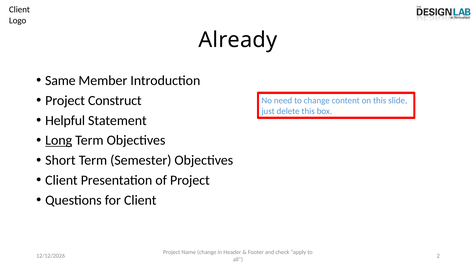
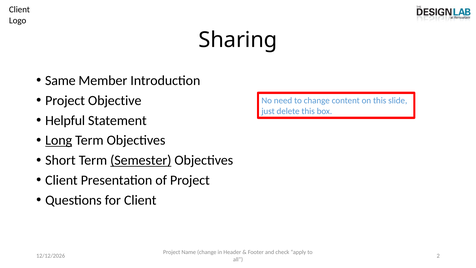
Already: Already -> Sharing (238, 40)
Construct: Construct -> Objective (115, 100)
Semester underline: none -> present (141, 160)
